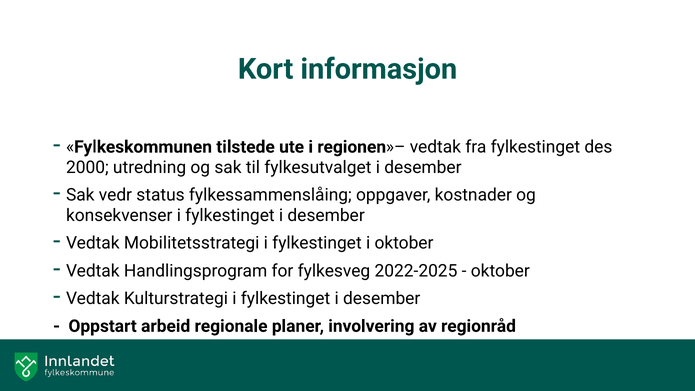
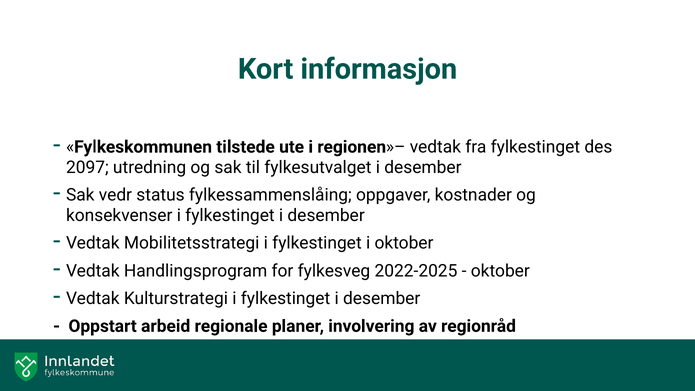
2000: 2000 -> 2097 (87, 167)
